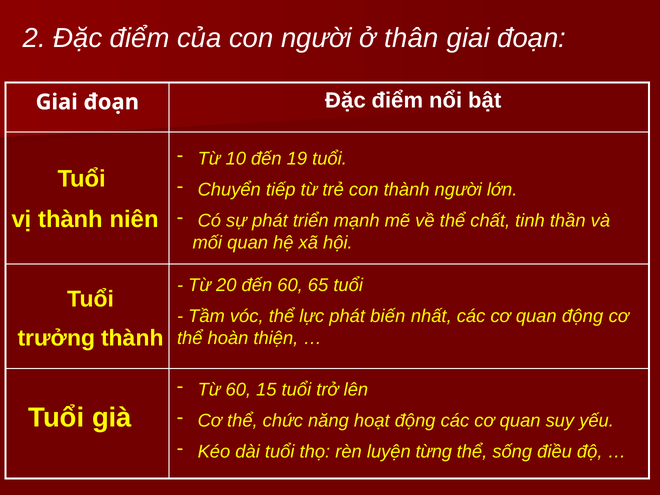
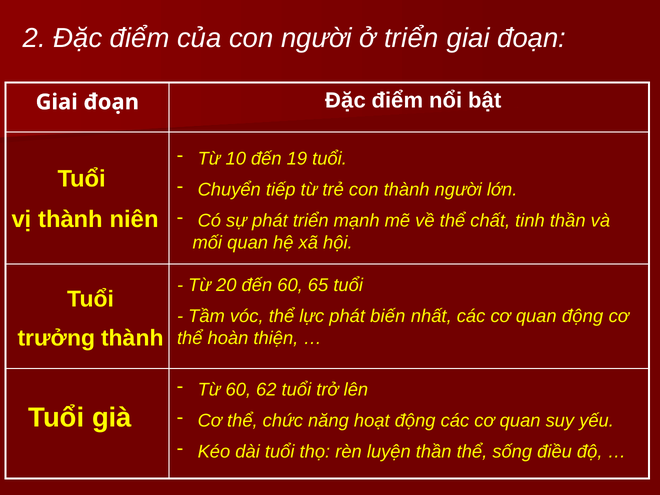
ở thân: thân -> triển (411, 38)
15: 15 -> 62 (266, 390)
luyện từng: từng -> thần (434, 452)
